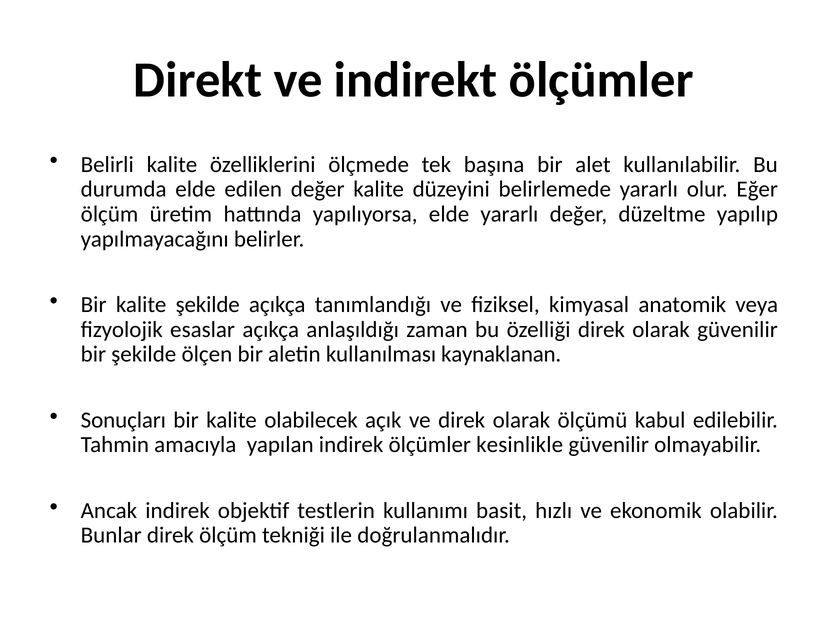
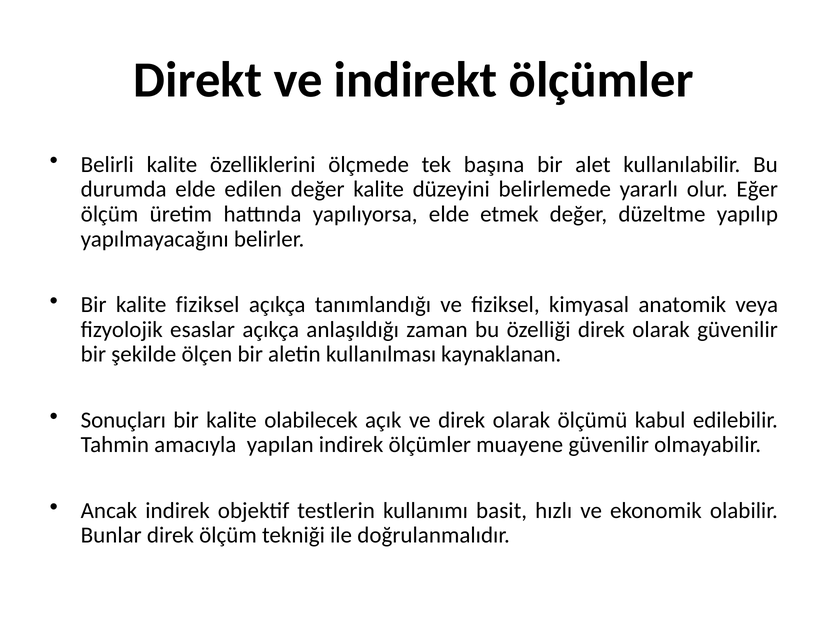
elde yararlı: yararlı -> etmek (509, 214)
kalite şekilde: şekilde -> fiziksel (208, 305)
kesinlikle: kesinlikle -> muayene (520, 445)
